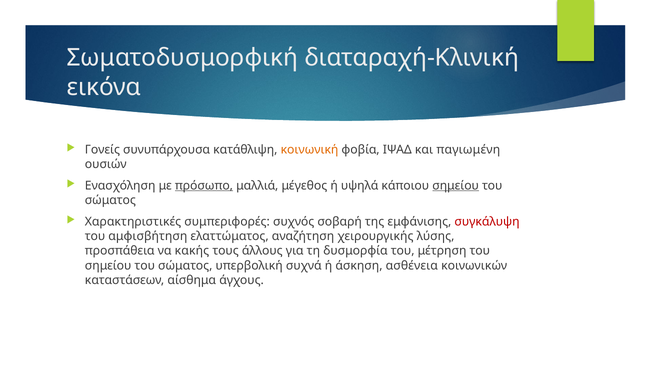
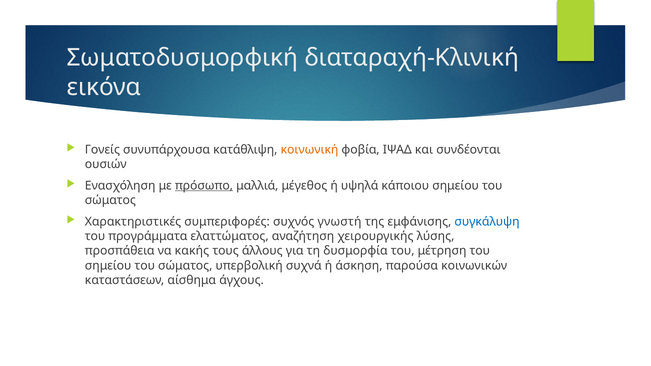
παγιωμένη: παγιωμένη -> συνδέονται (468, 150)
σημείου underline: present -> none (456, 186)
σοβαρή: σοβαρή -> γνωστή (340, 222)
συγκάλυψη colour: red -> blue (487, 222)
αμφισβήτηση: αμφισβήτηση -> προγράμματα (148, 236)
ασθένεια: ασθένεια -> παρούσα (412, 266)
